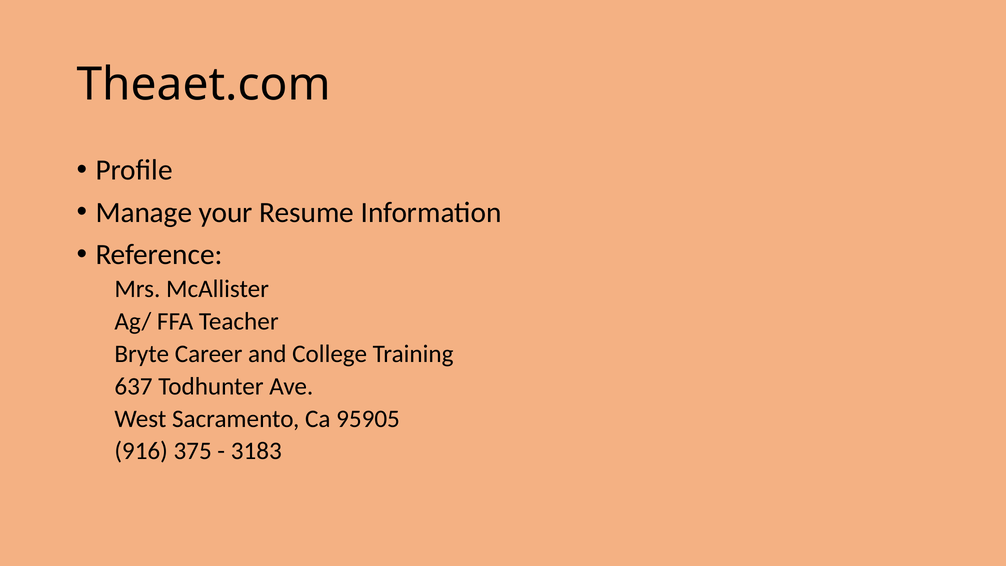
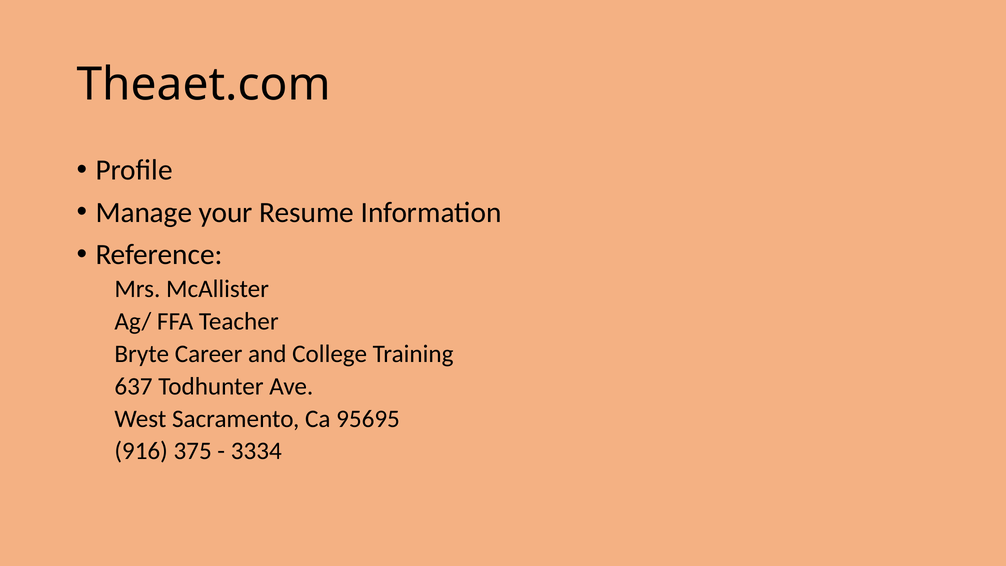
95905: 95905 -> 95695 (368, 419)
3183: 3183 -> 3334 (256, 451)
